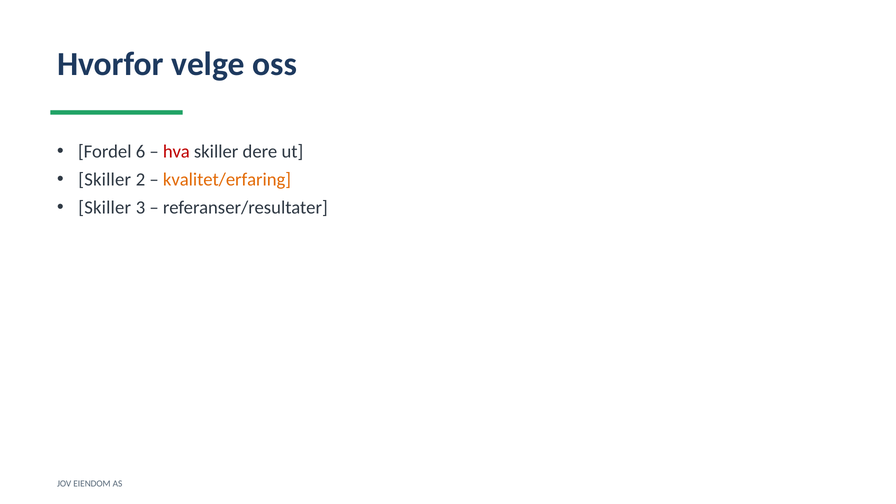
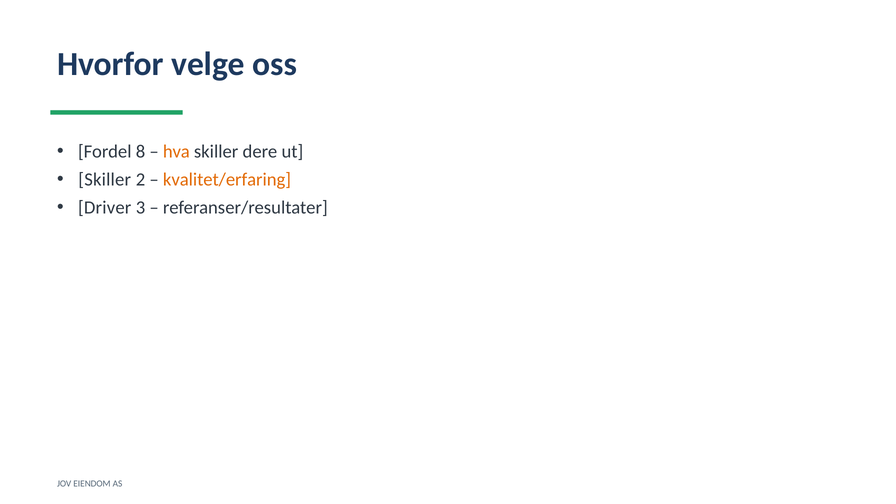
6: 6 -> 8 (141, 152)
hva colour: red -> orange (176, 152)
Skiller: Skiller -> Driver (105, 208)
